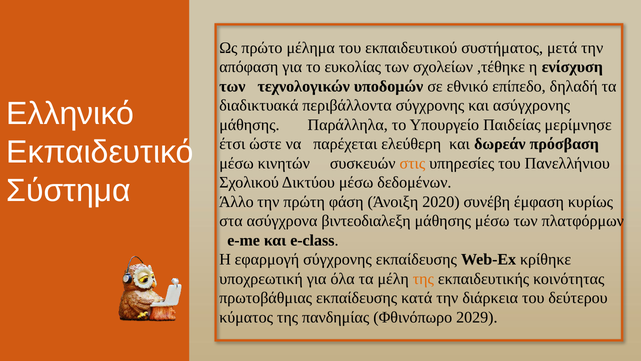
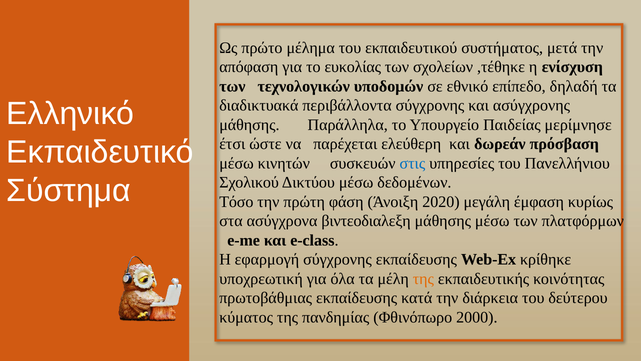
στις colour: orange -> blue (412, 163)
Άλλο: Άλλο -> Τόσο (236, 202)
συνέβη: συνέβη -> μεγάλη (487, 202)
2029: 2029 -> 2000 (477, 317)
